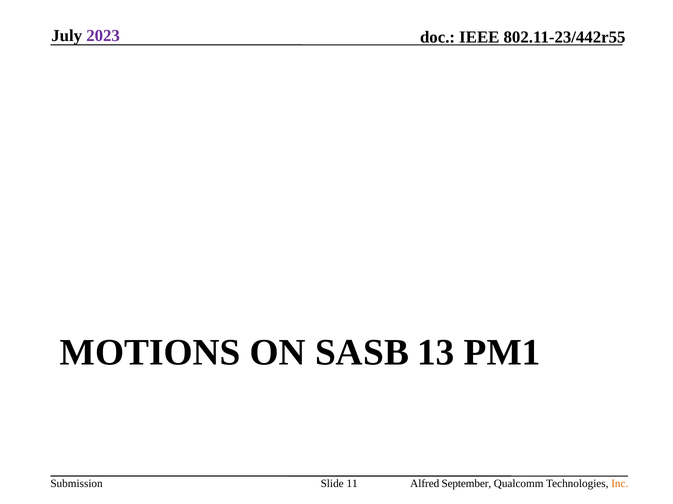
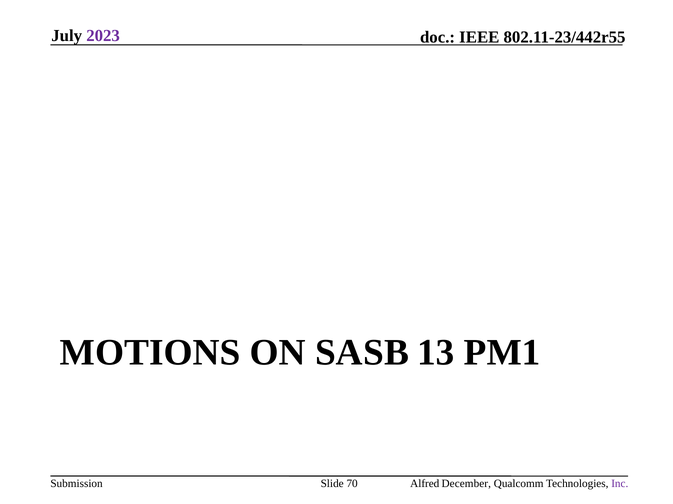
11: 11 -> 70 (352, 484)
September: September -> December (466, 484)
Inc colour: orange -> purple (620, 484)
